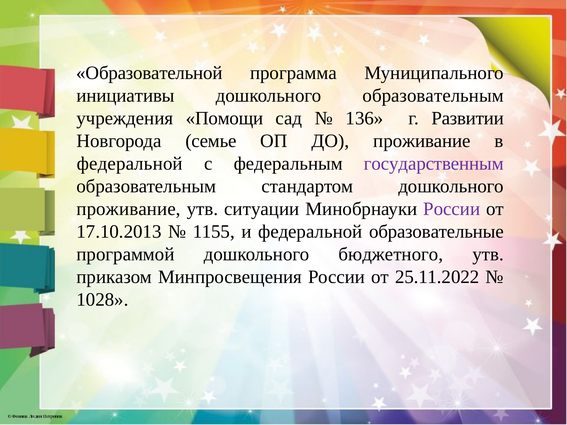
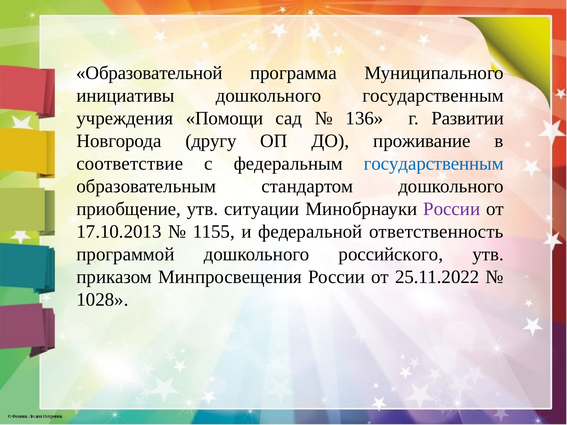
дошкольного образовательным: образовательным -> государственным (433, 96)
семье: семье -> другу (211, 141)
федеральной: федеральной -> соответствие (130, 164)
государственным colour: purple -> blue (434, 164)
проживание: проживание -> приобщение (129, 209)
образовательные: образовательные -> ответственность (436, 232)
бюджетного: бюджетного -> российского (391, 254)
